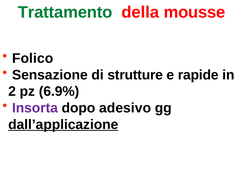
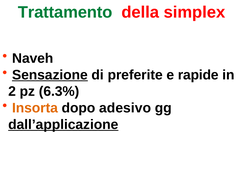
mousse: mousse -> simplex (194, 12)
Folico: Folico -> Naveh (33, 58)
Sensazione underline: none -> present (50, 75)
strutture: strutture -> preferite (135, 75)
6.9%: 6.9% -> 6.3% (59, 91)
Insorta colour: purple -> orange (35, 108)
